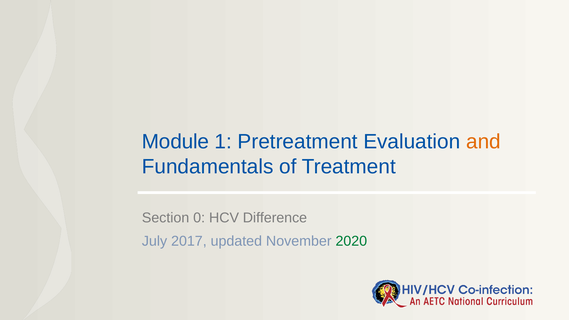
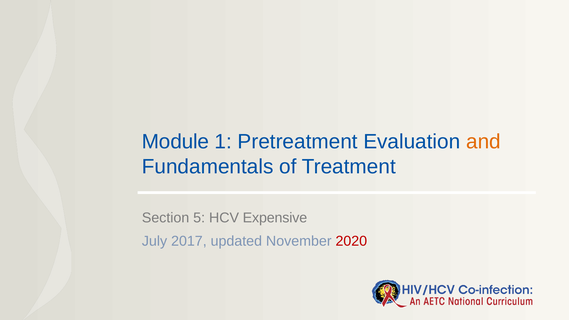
0: 0 -> 5 (199, 218)
Difference: Difference -> Expensive (275, 218)
2020 colour: green -> red (351, 241)
